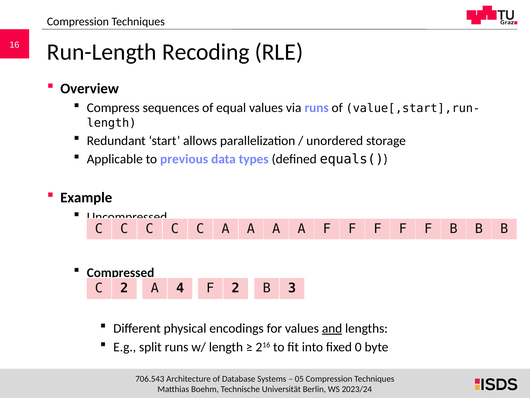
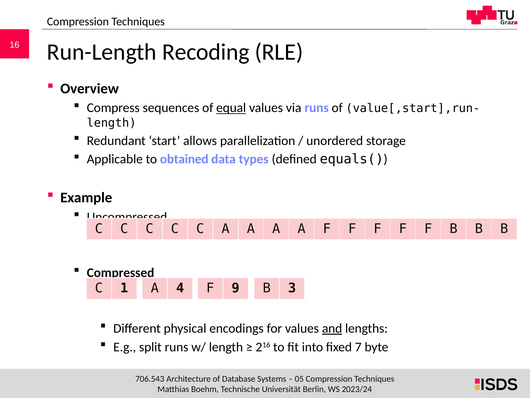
equal underline: none -> present (231, 108)
previous: previous -> obtained (184, 159)
C 2: 2 -> 1 (124, 288)
F 2: 2 -> 9 (236, 288)
0: 0 -> 7 (358, 347)
